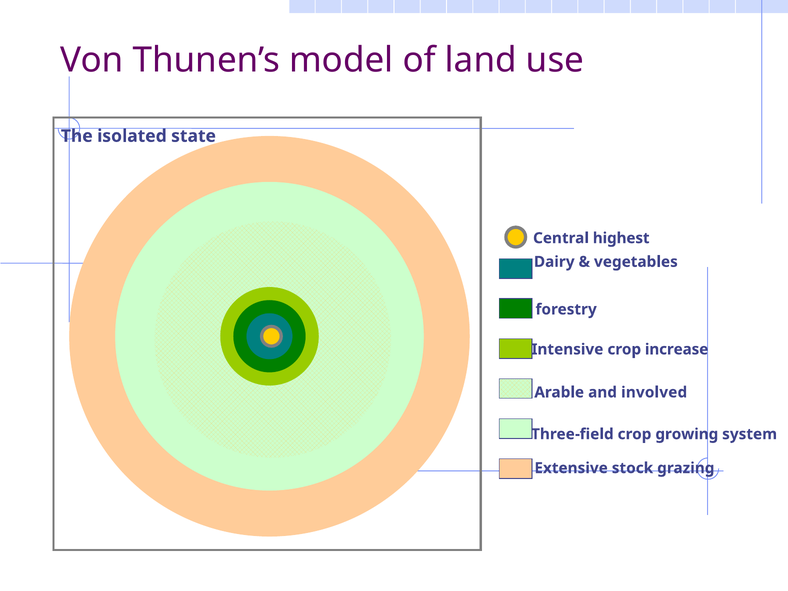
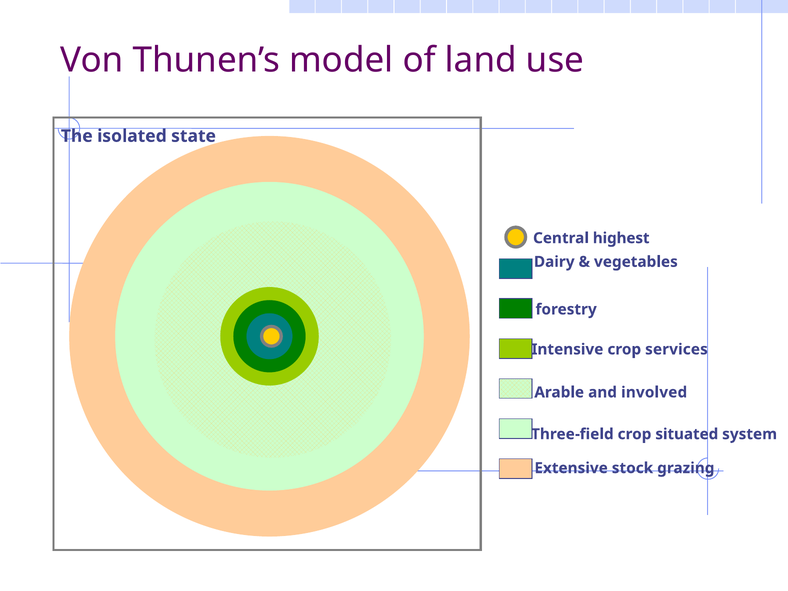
increase: increase -> services (676, 349)
growing: growing -> situated (687, 434)
